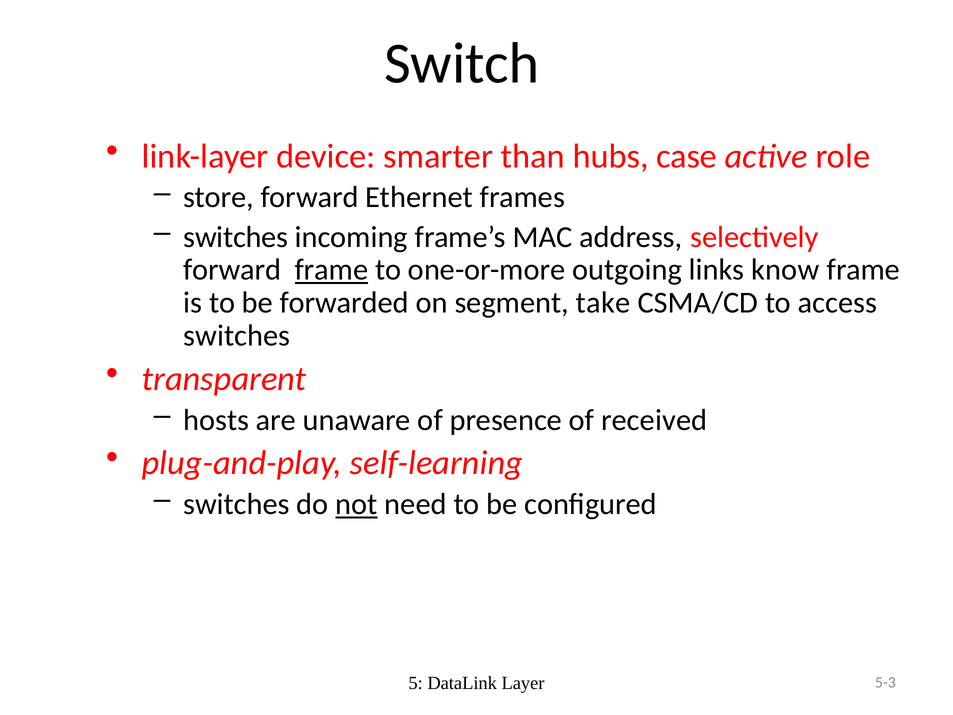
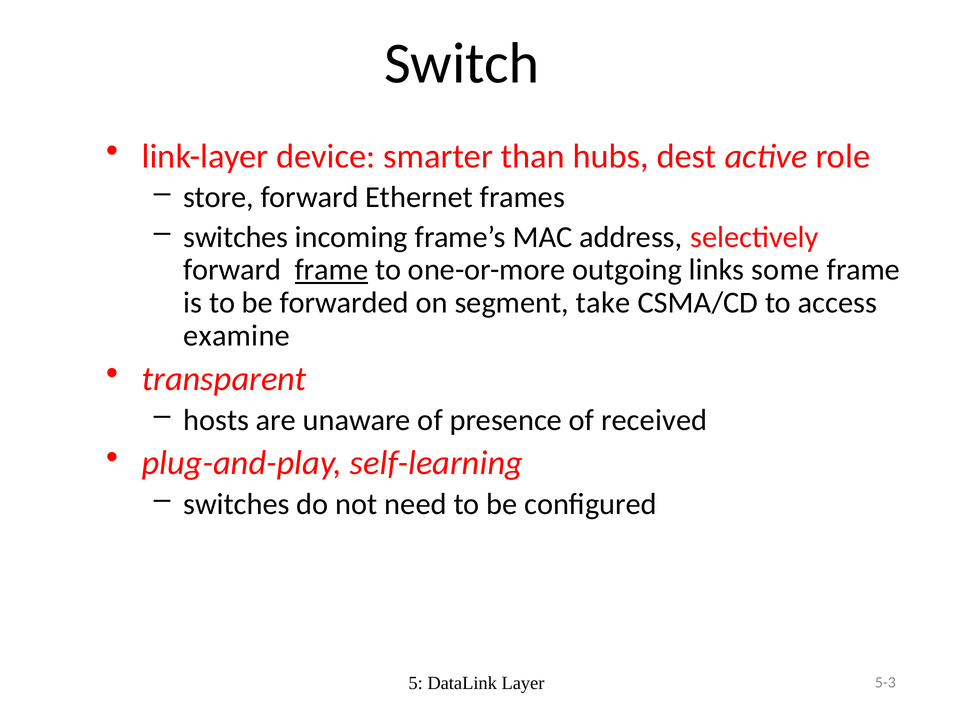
case: case -> dest (686, 156)
know: know -> some (785, 270)
switches: switches -> examine (237, 336)
not underline: present -> none (357, 504)
